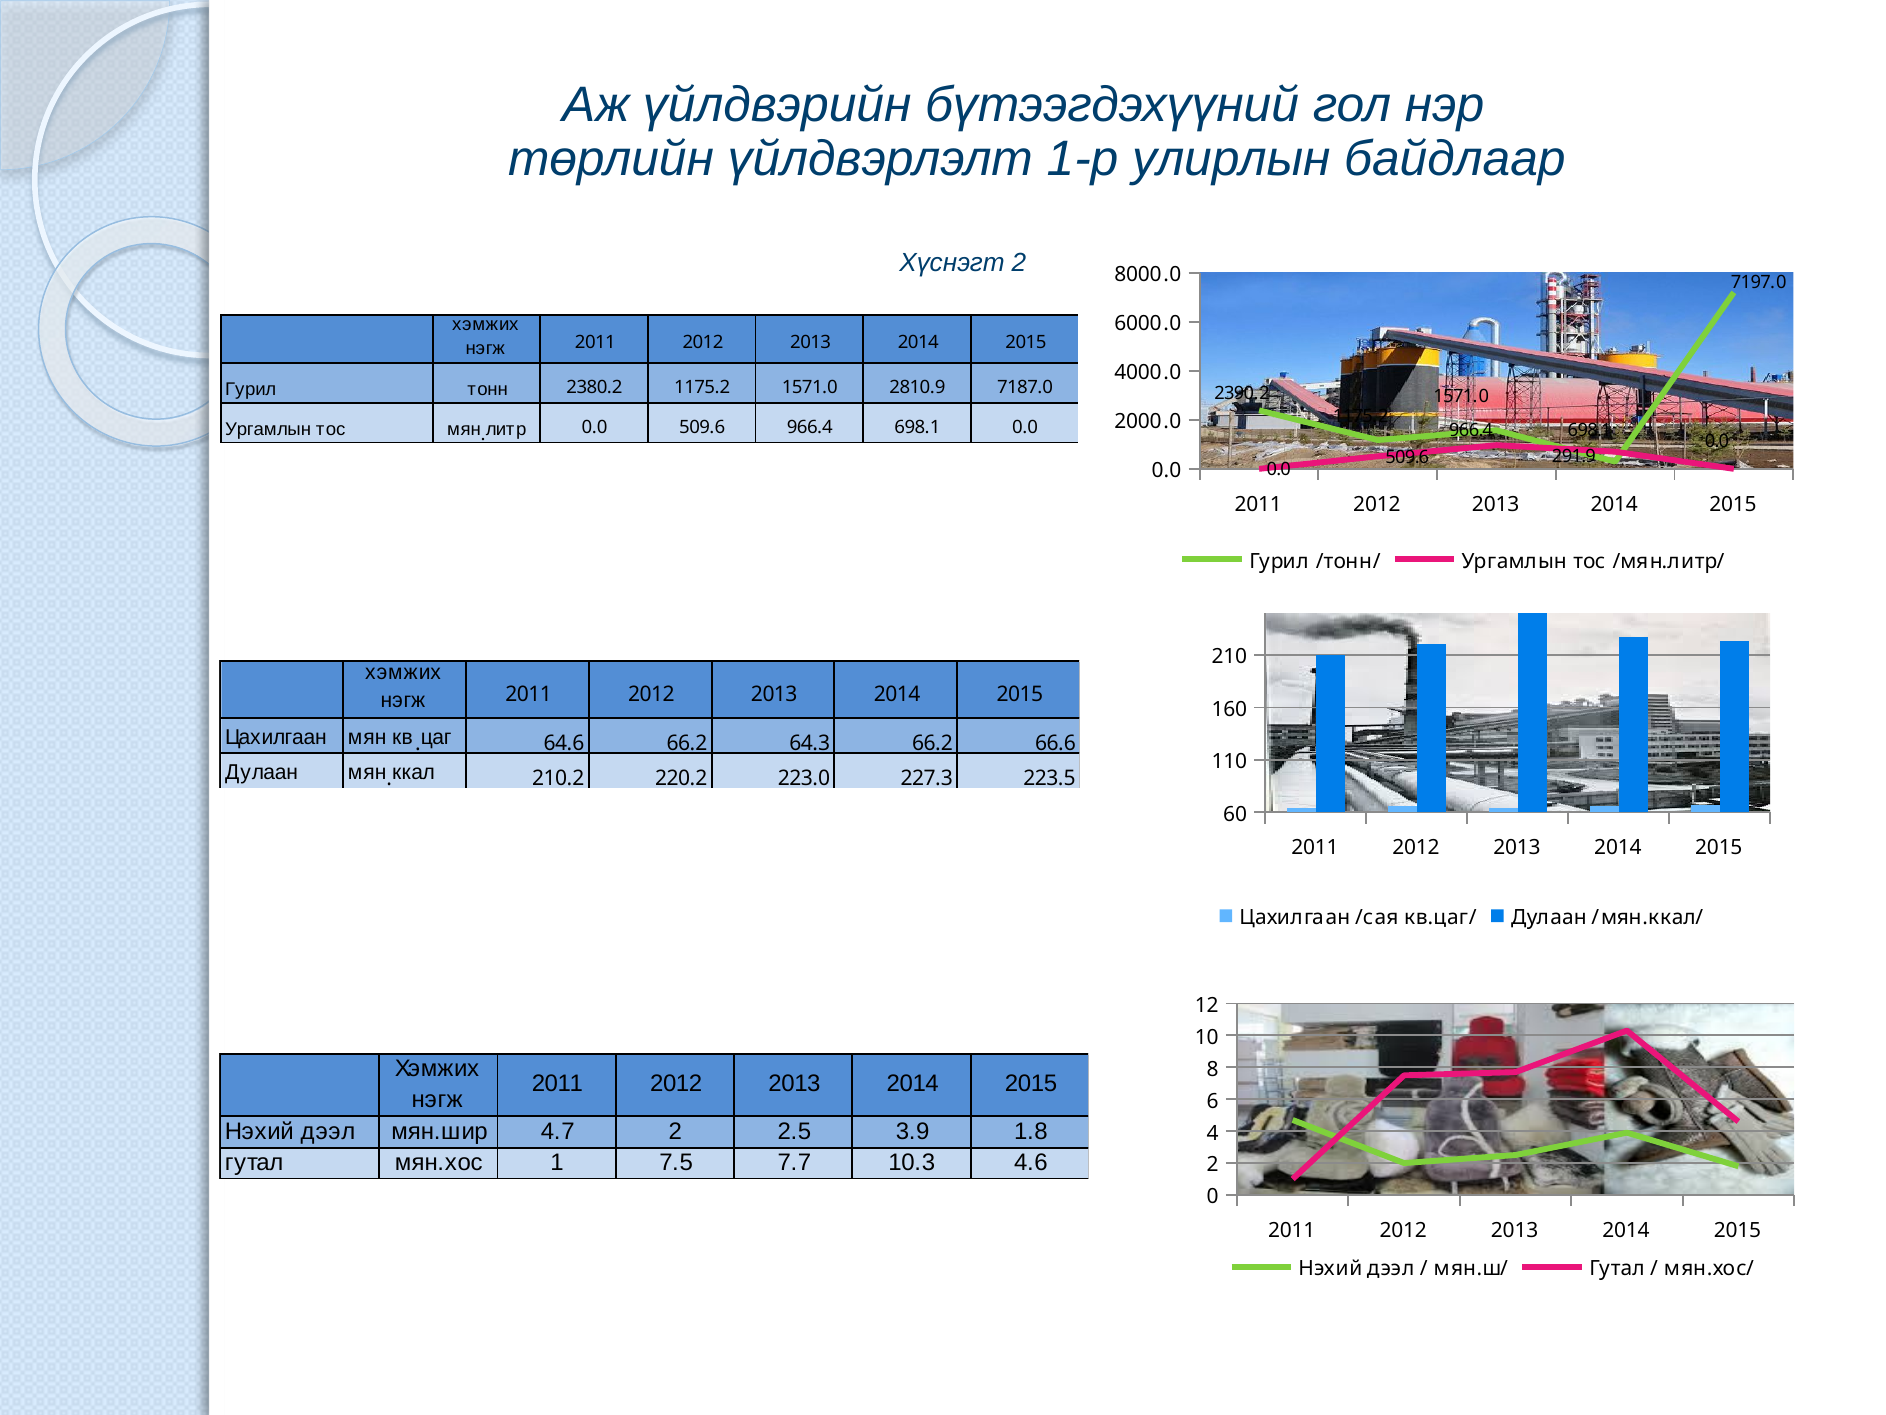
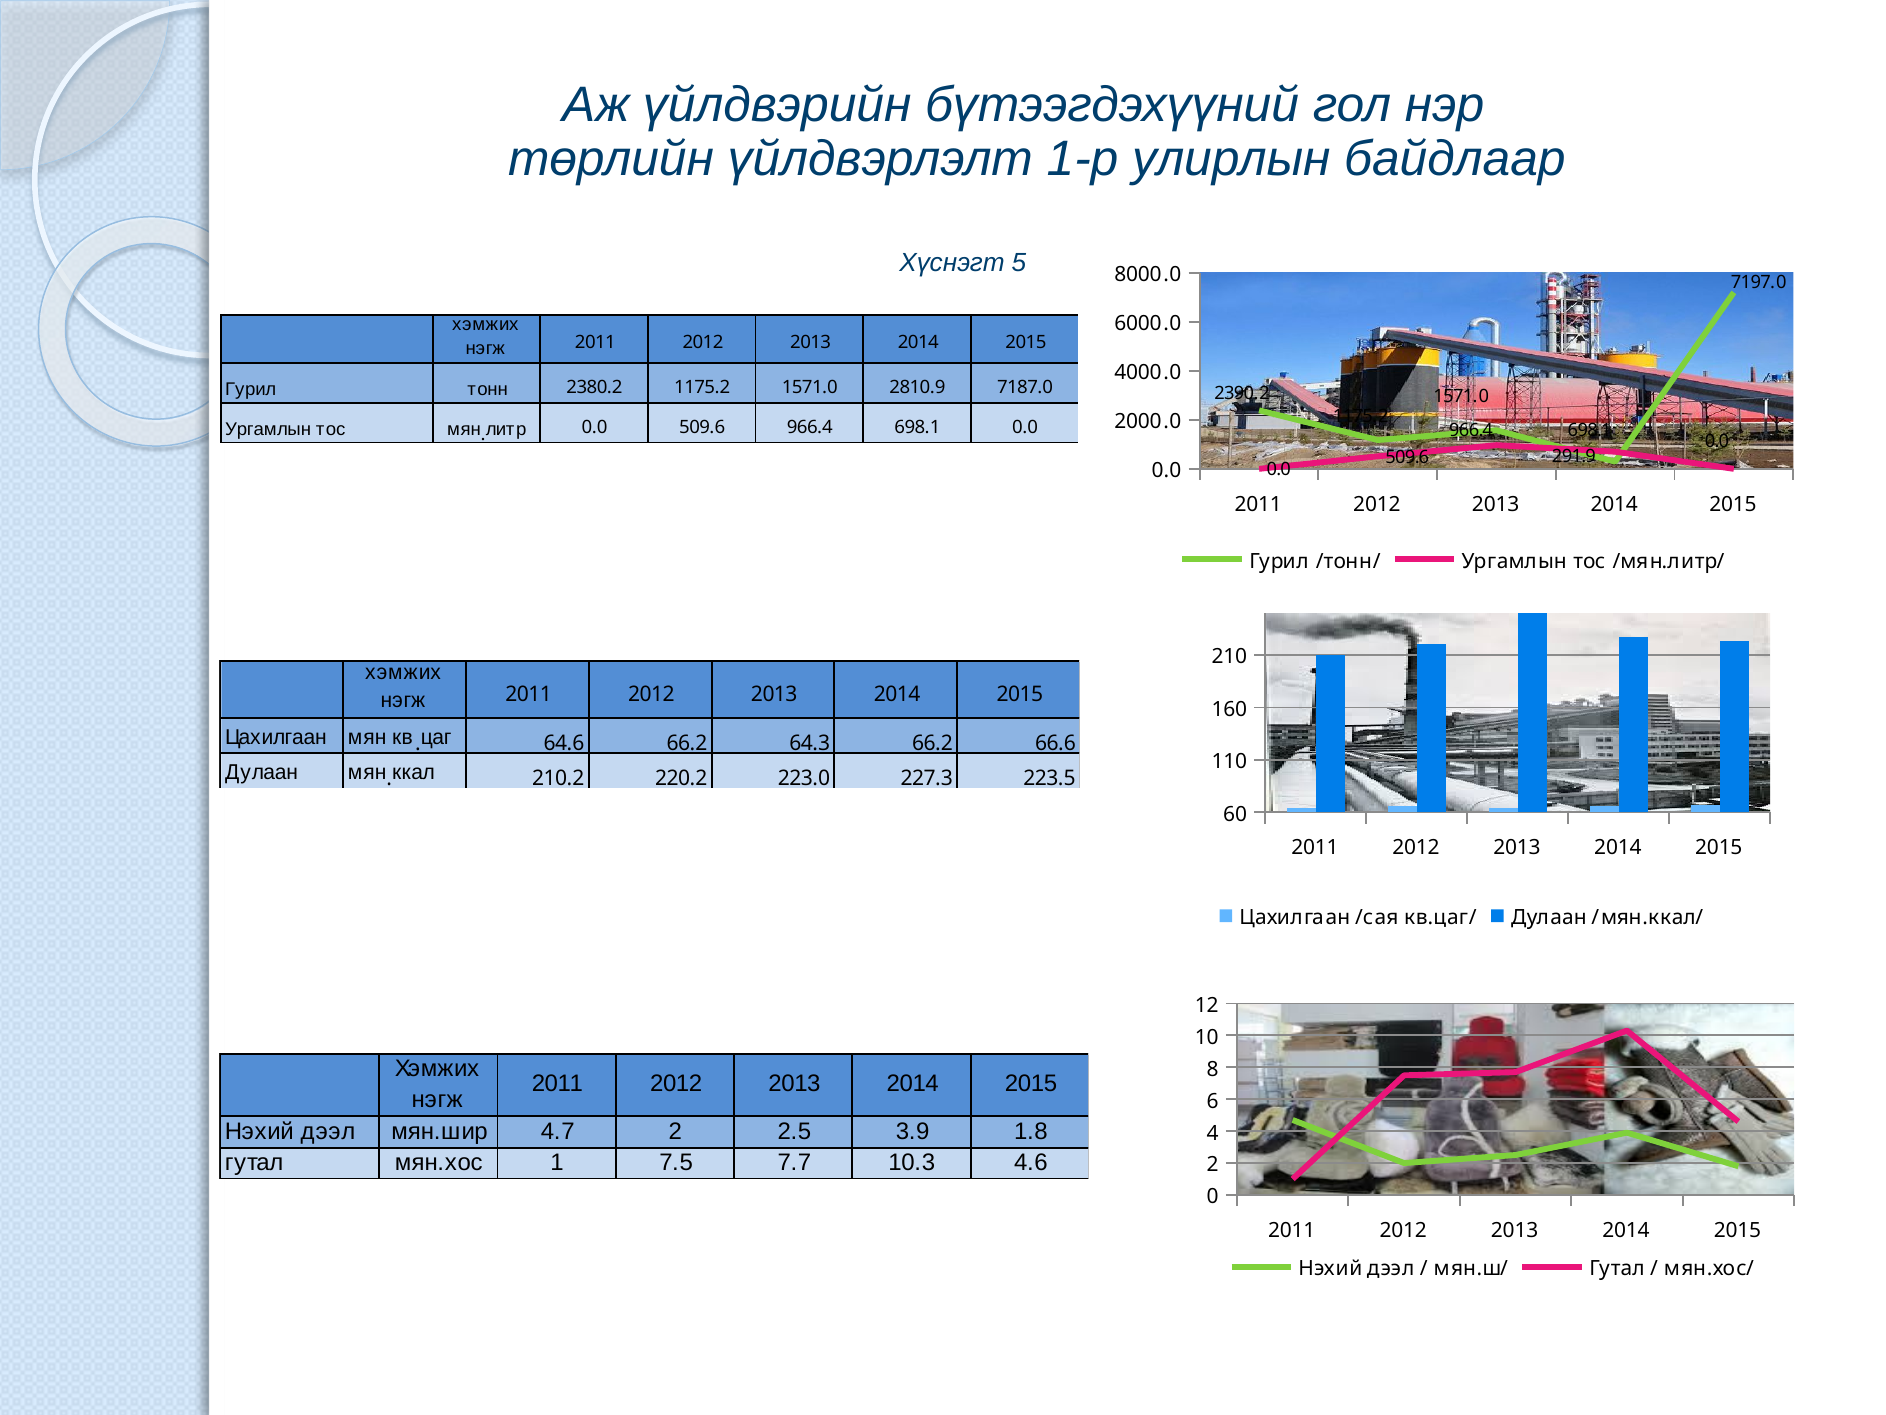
Хүснэгт 2: 2 -> 5 (1019, 262)
